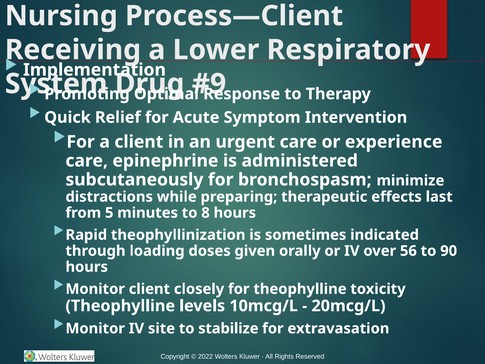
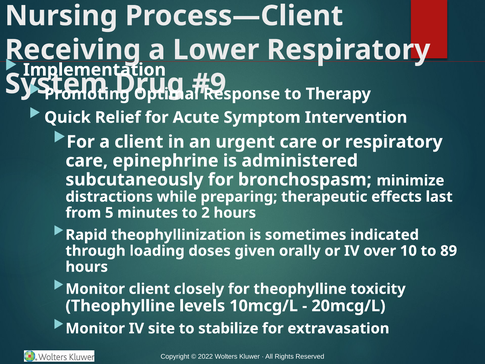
or experience: experience -> respiratory (394, 142)
8: 8 -> 2 (206, 213)
56: 56 -> 10 (408, 251)
90: 90 -> 89 (449, 251)
